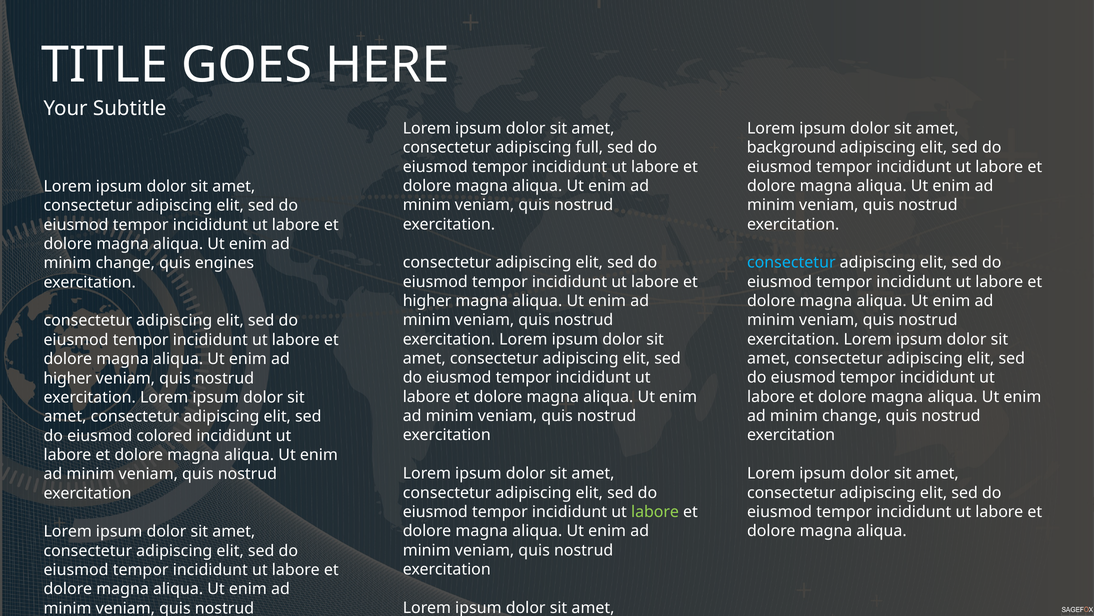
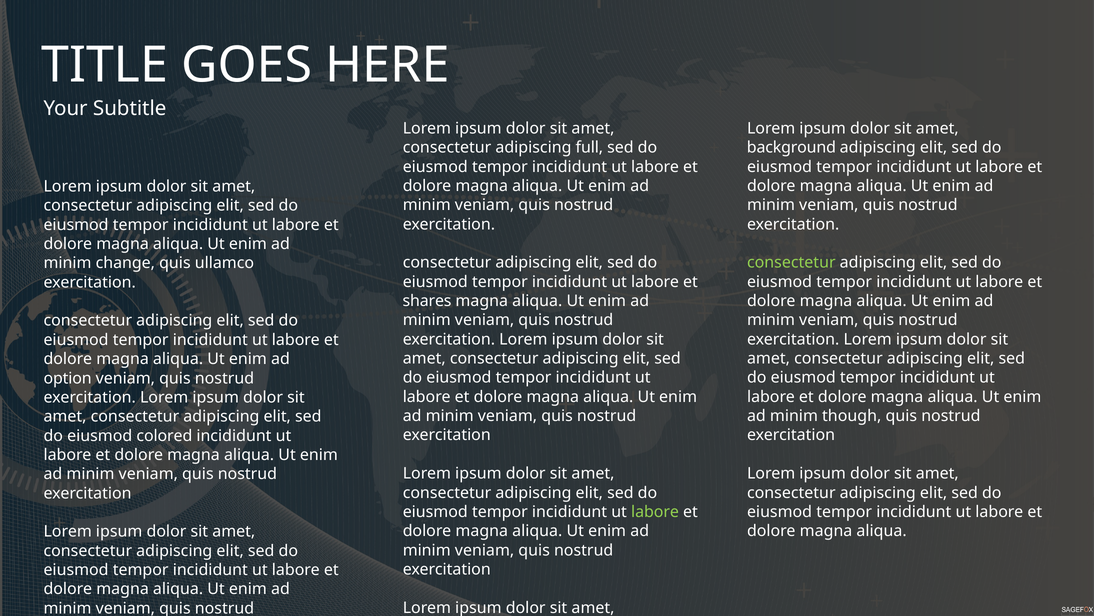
consectetur colour: light blue -> light green (791, 262)
engines: engines -> ullamco (224, 263)
higher: higher -> shares (427, 301)
higher: higher -> option (68, 378)
change: change -> though (852, 416)
